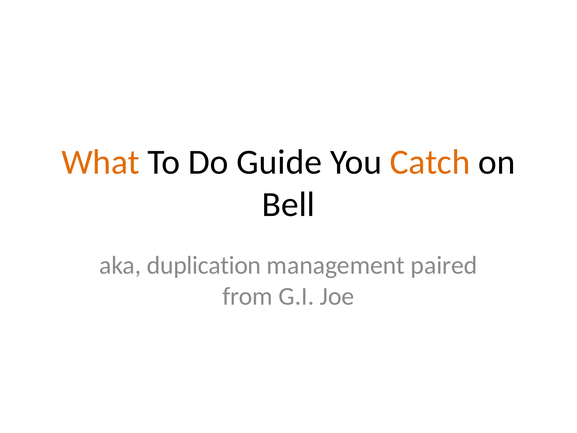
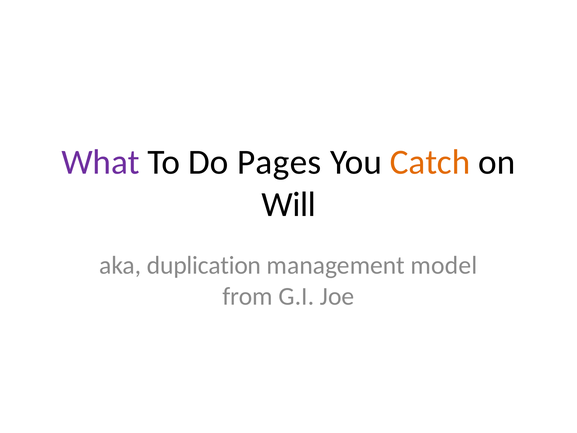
What colour: orange -> purple (100, 162)
Guide: Guide -> Pages (279, 162)
Bell: Bell -> Will (289, 204)
paired: paired -> model (444, 265)
